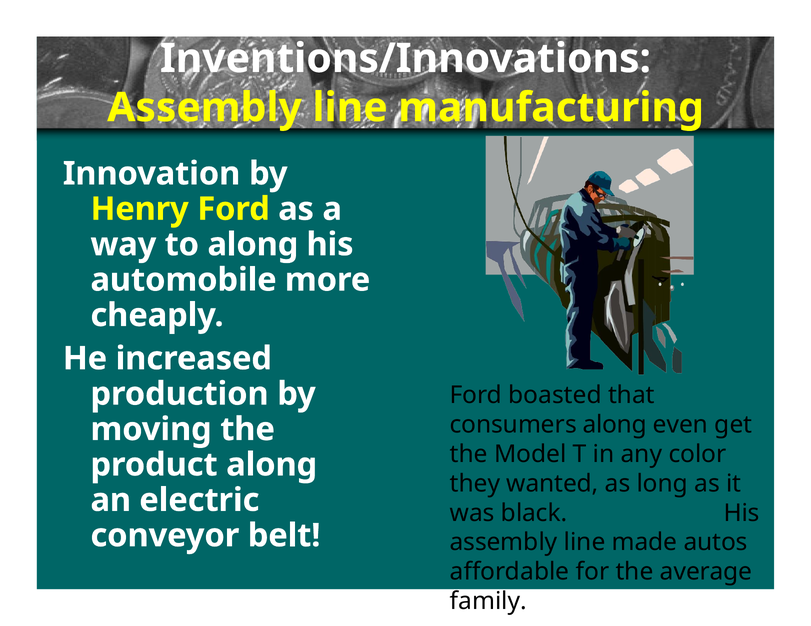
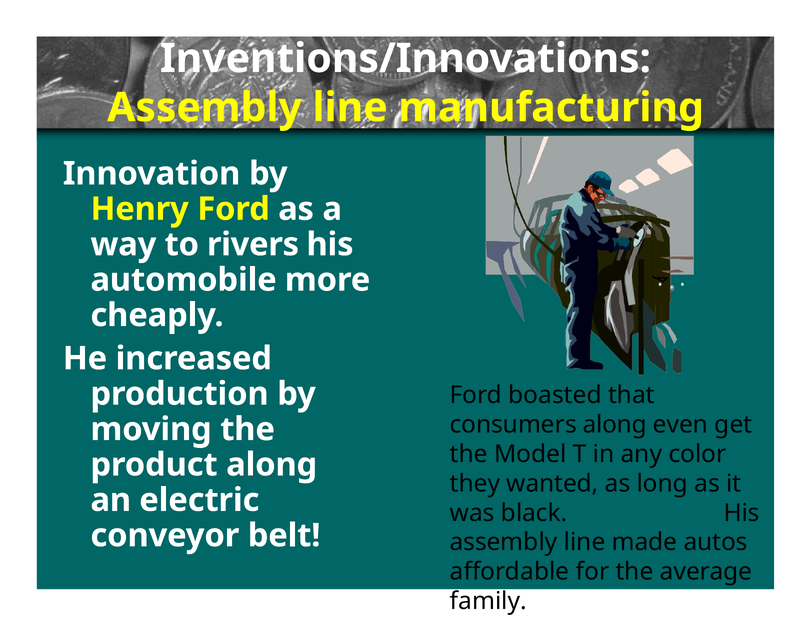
to along: along -> rivers (253, 245)
